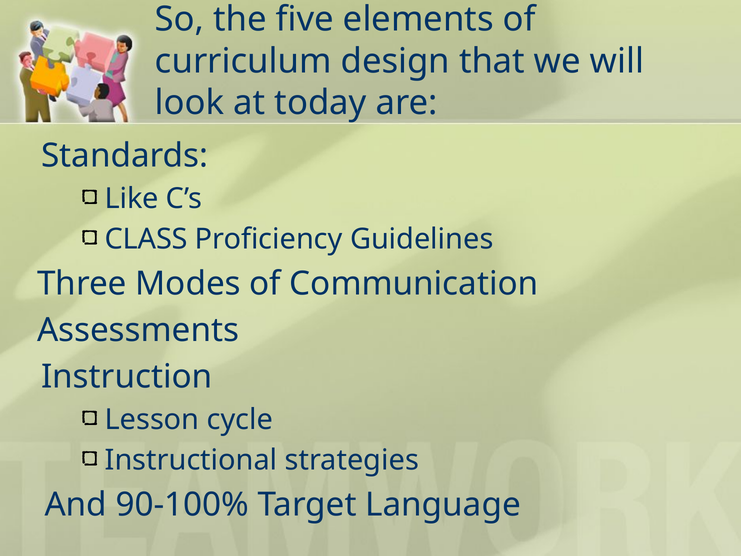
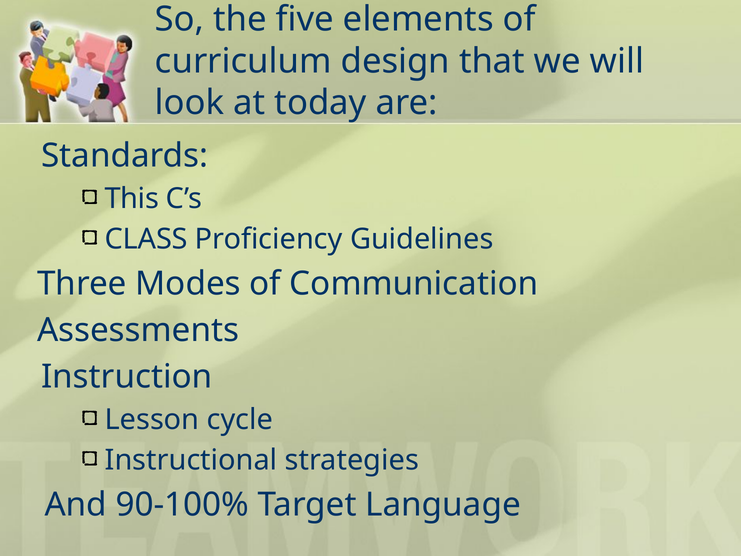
Like: Like -> This (132, 199)
